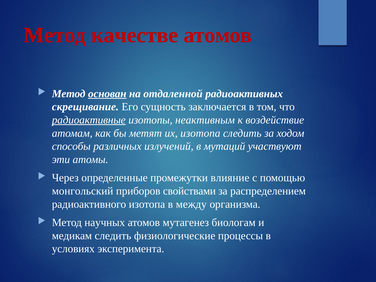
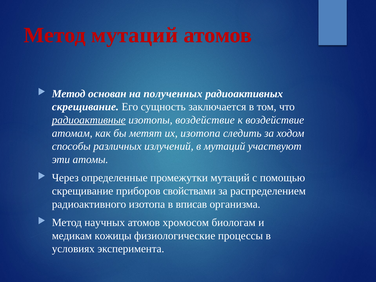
Метод качестве: качестве -> мутаций (135, 35)
основан underline: present -> none (107, 94)
отдаленной: отдаленной -> полученных (173, 94)
изотопы неактивным: неактивным -> воздействие (205, 120)
промежутки влияние: влияние -> мутаций (230, 178)
монгольский: монгольский -> скрещивание (83, 191)
между: между -> вписав (191, 204)
мутагенез: мутагенез -> хромосом (186, 223)
медикам следить: следить -> кожицы (113, 236)
